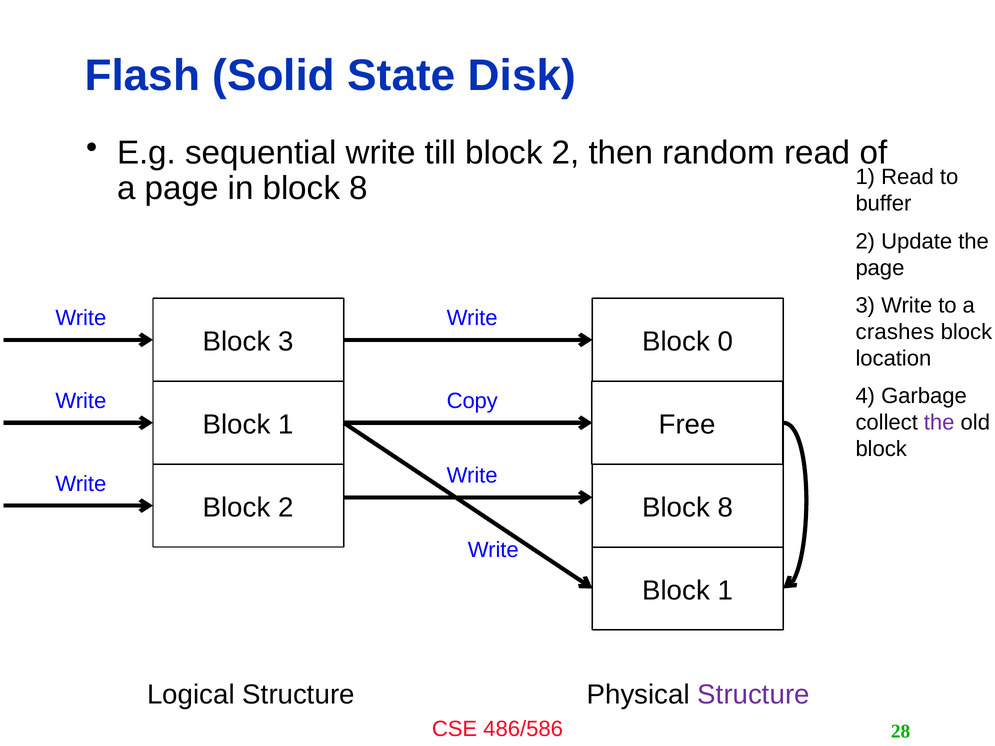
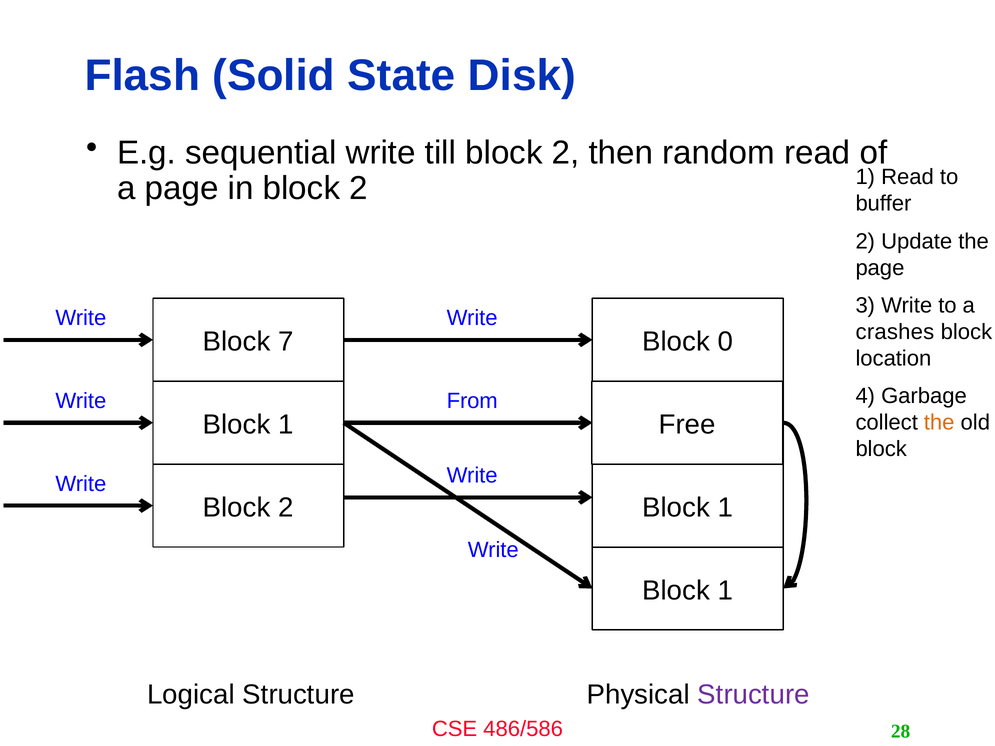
in block 8: 8 -> 2 (358, 188)
Block 3: 3 -> 7 (286, 342)
Copy: Copy -> From (472, 401)
the colour: purple -> orange (939, 423)
8: 8 -> 1 (725, 508)
